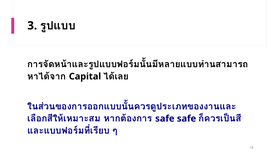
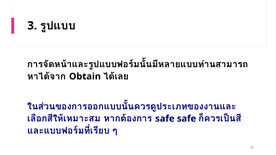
Capital: Capital -> Obtain (85, 77)
